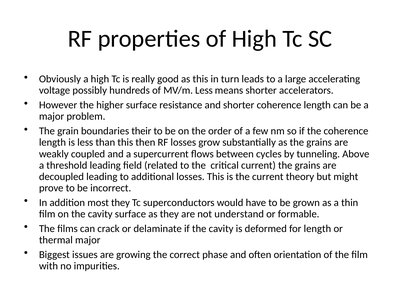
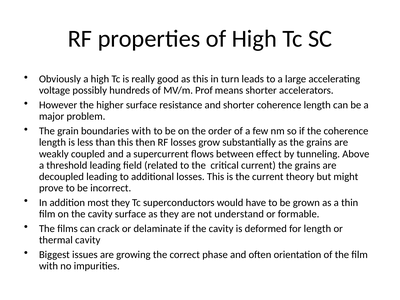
MV/m Less: Less -> Prof (204, 90)
boundaries their: their -> with (141, 131)
cycles: cycles -> effect (269, 154)
thermal major: major -> cavity (88, 240)
